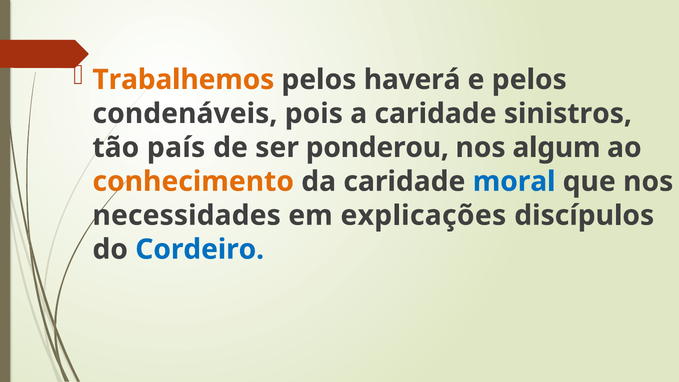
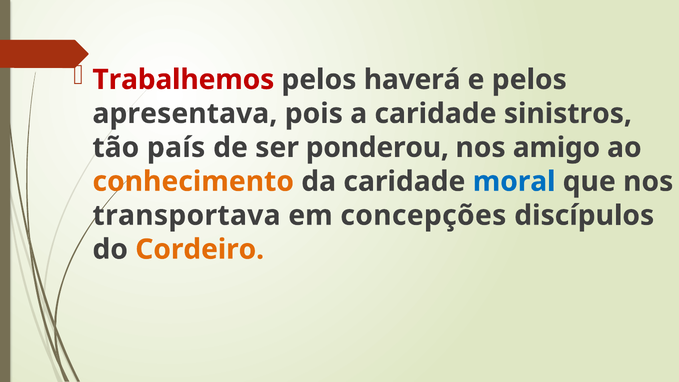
Trabalhemos colour: orange -> red (183, 80)
condenáveis: condenáveis -> apresentava (185, 114)
algum: algum -> amigo (556, 148)
necessidades: necessidades -> transportava (187, 215)
explicações: explicações -> concepções (423, 215)
Cordeiro colour: blue -> orange (200, 249)
